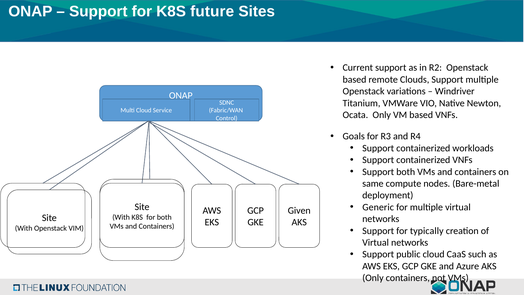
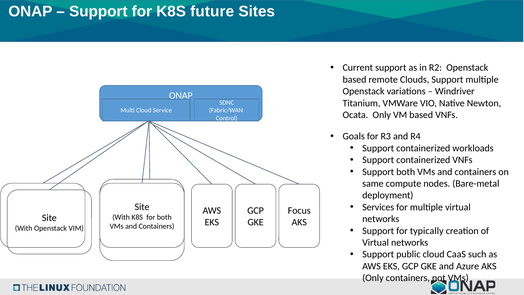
Generic: Generic -> Services (378, 207)
Given: Given -> Focus (299, 210)
